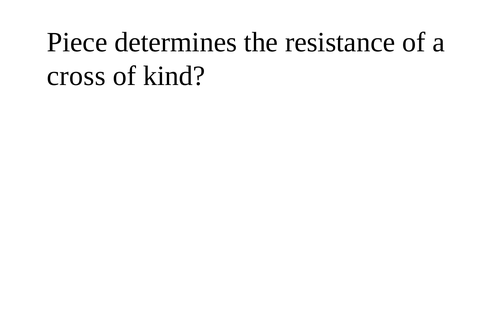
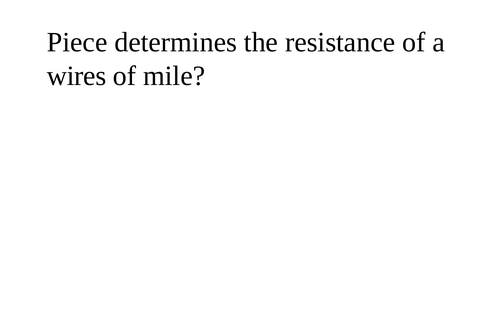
cross: cross -> wires (77, 76)
kind: kind -> mile (174, 76)
